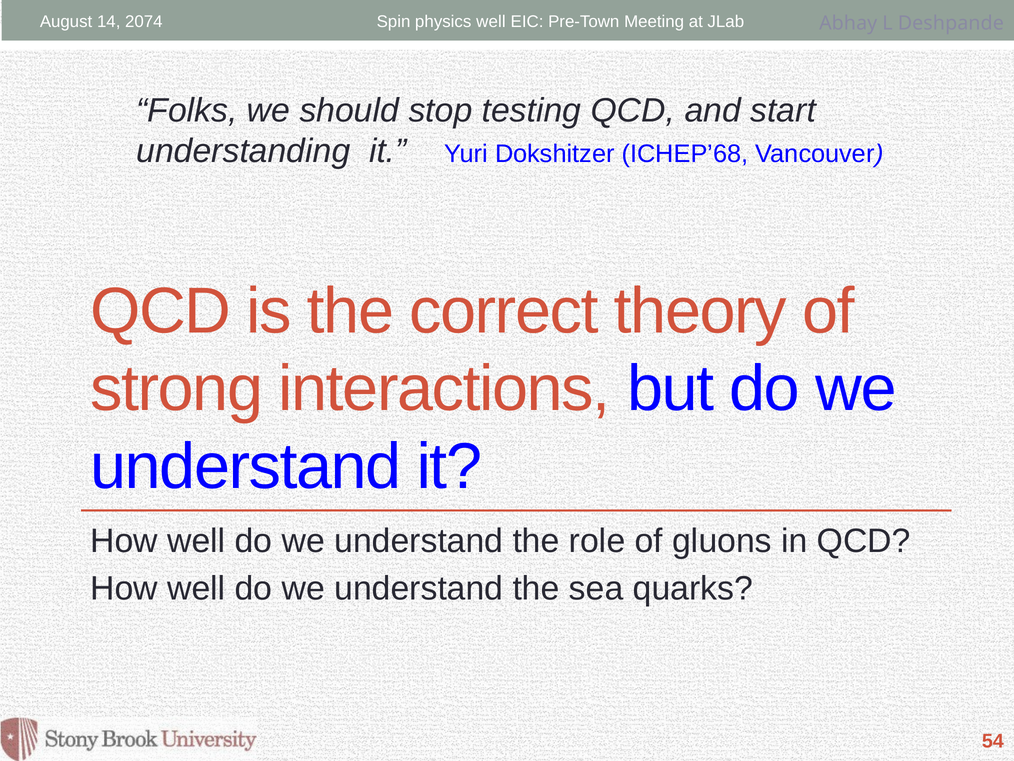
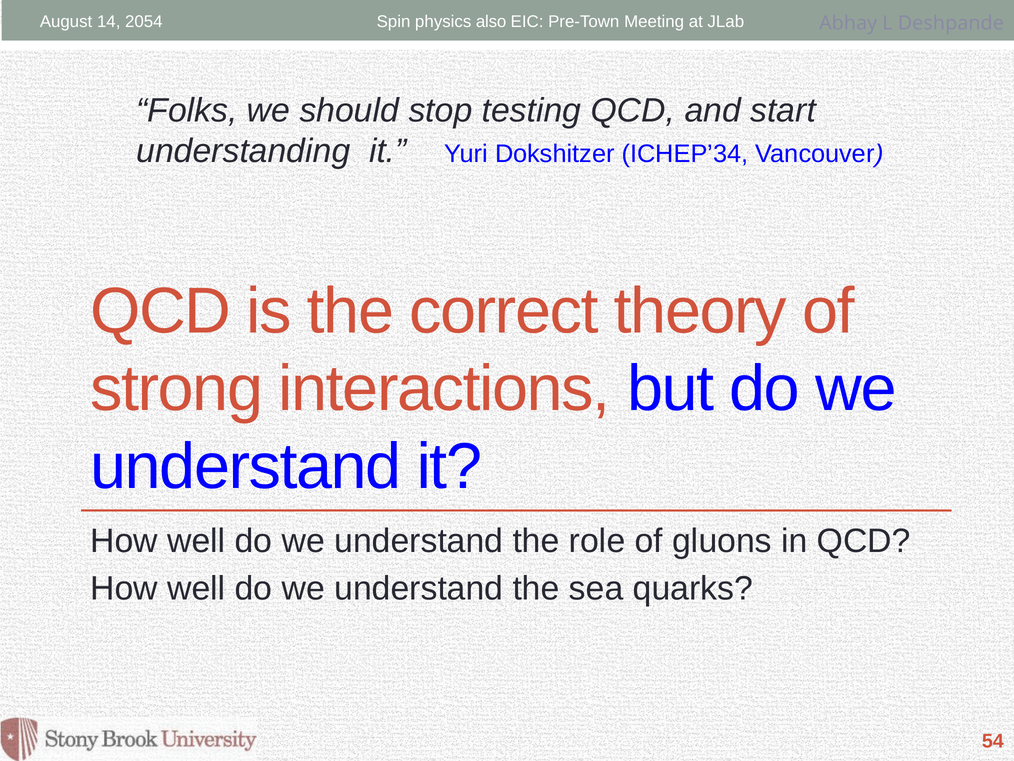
2074: 2074 -> 2054 (144, 21)
physics well: well -> also (491, 21)
ICHEP’68: ICHEP’68 -> ICHEP’34 (685, 154)
